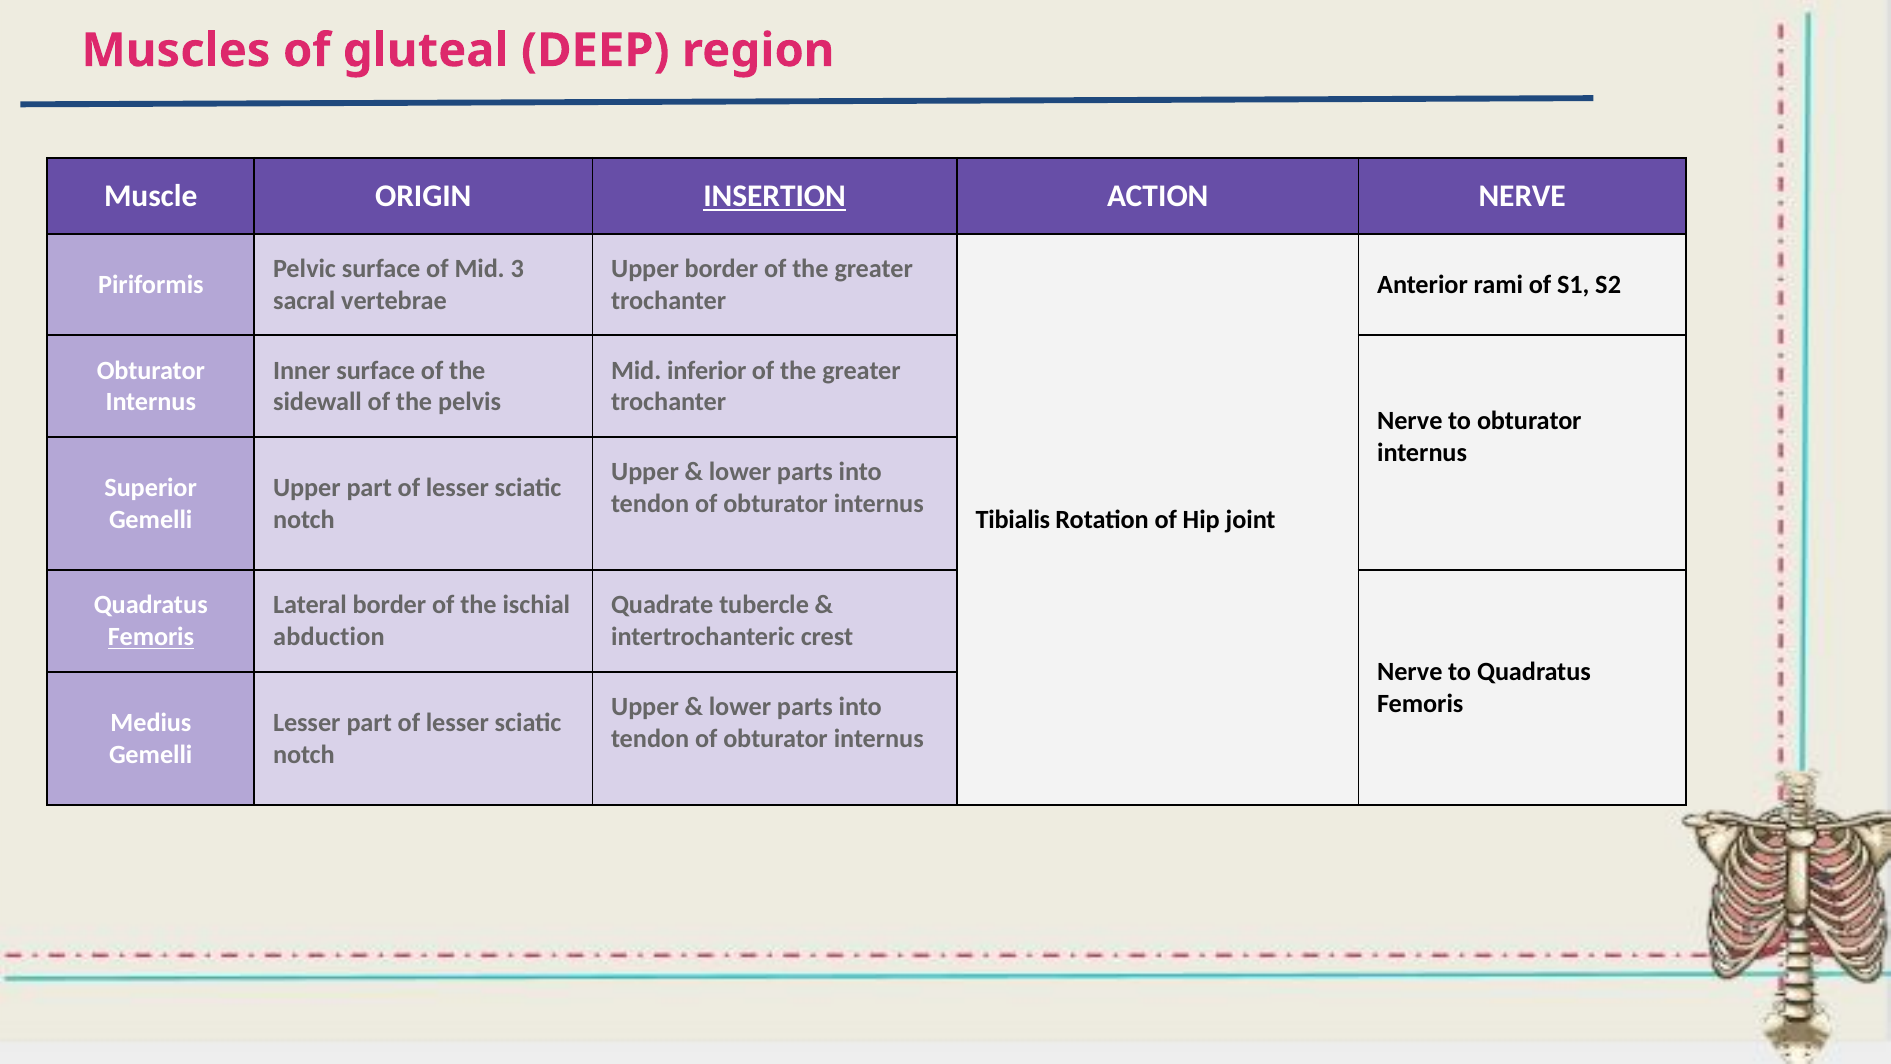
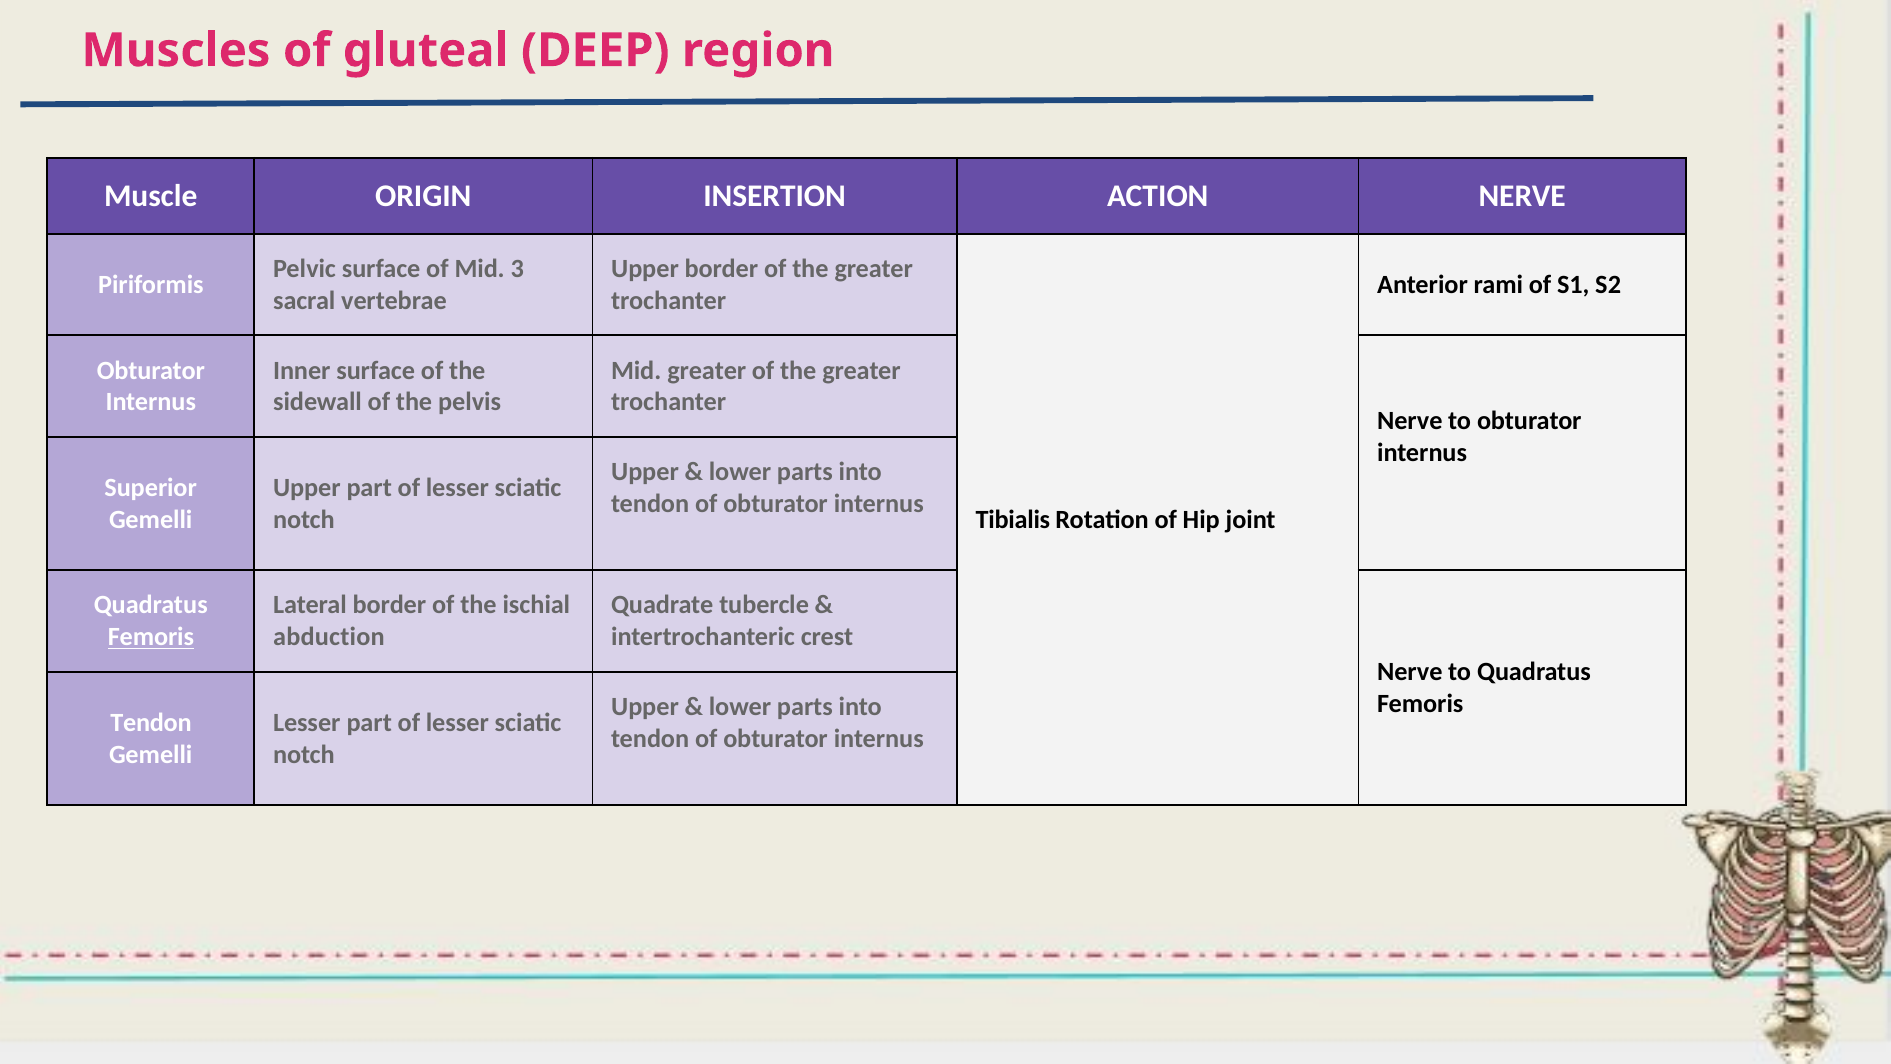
INSERTION underline: present -> none (775, 196)
Mid inferior: inferior -> greater (707, 370)
Medius: Medius -> Tendon (151, 722)
